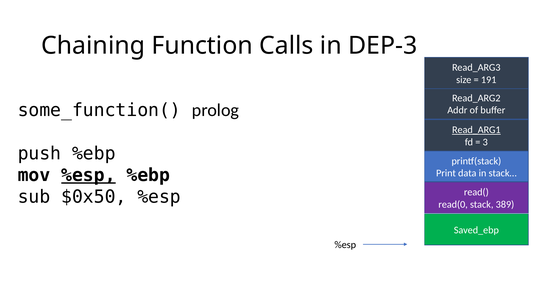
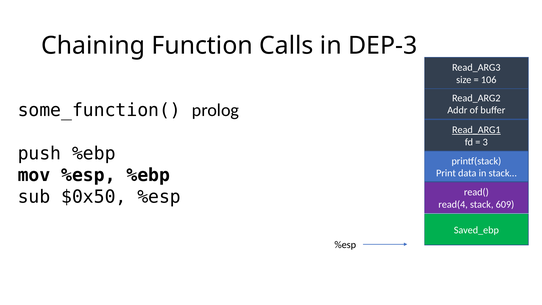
191: 191 -> 106 (489, 80)
%esp underline: present -> none (88, 175)
read(0: read(0 -> read(4 (453, 204)
389: 389 -> 609 (505, 204)
